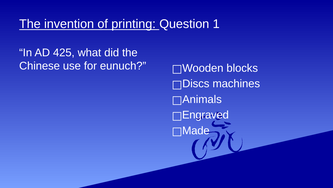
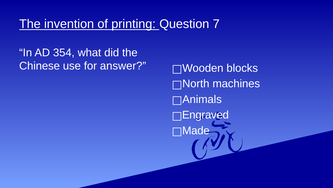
1: 1 -> 7 (216, 24)
425: 425 -> 354 (64, 52)
eunuch: eunuch -> answer (123, 66)
Discs: Discs -> North (196, 83)
